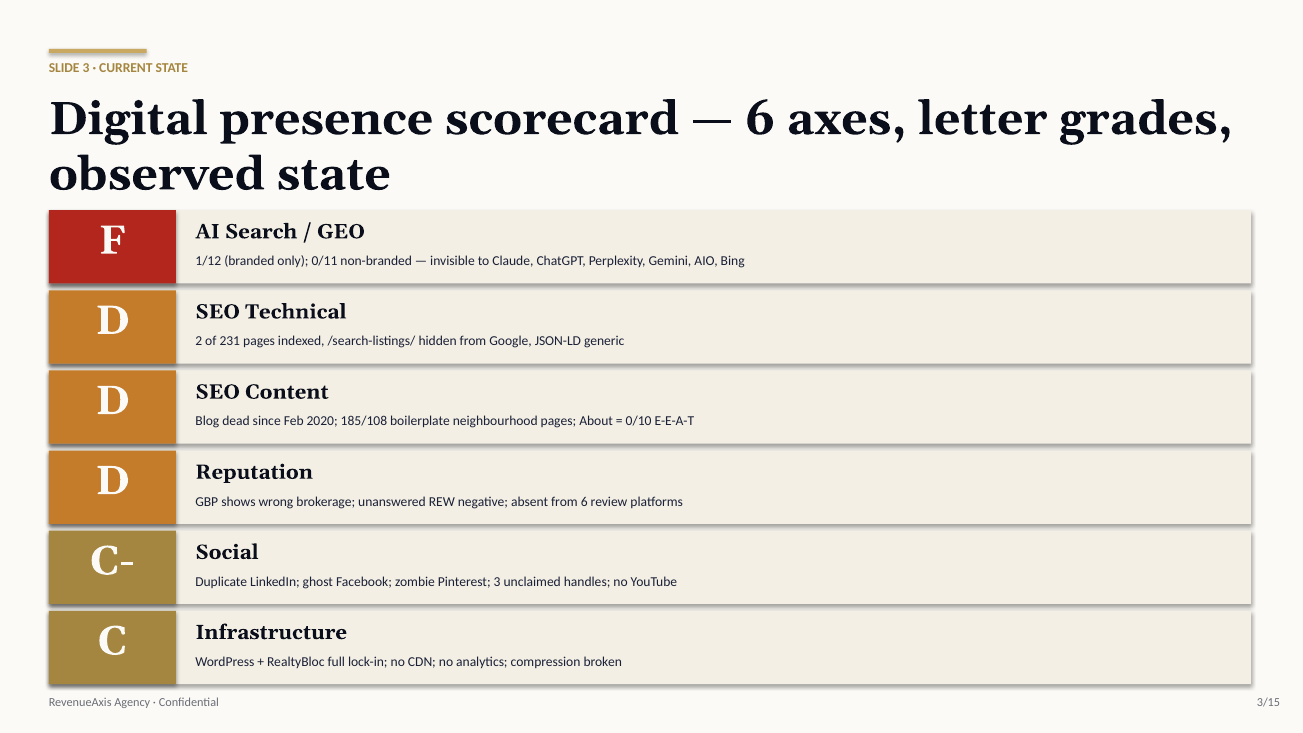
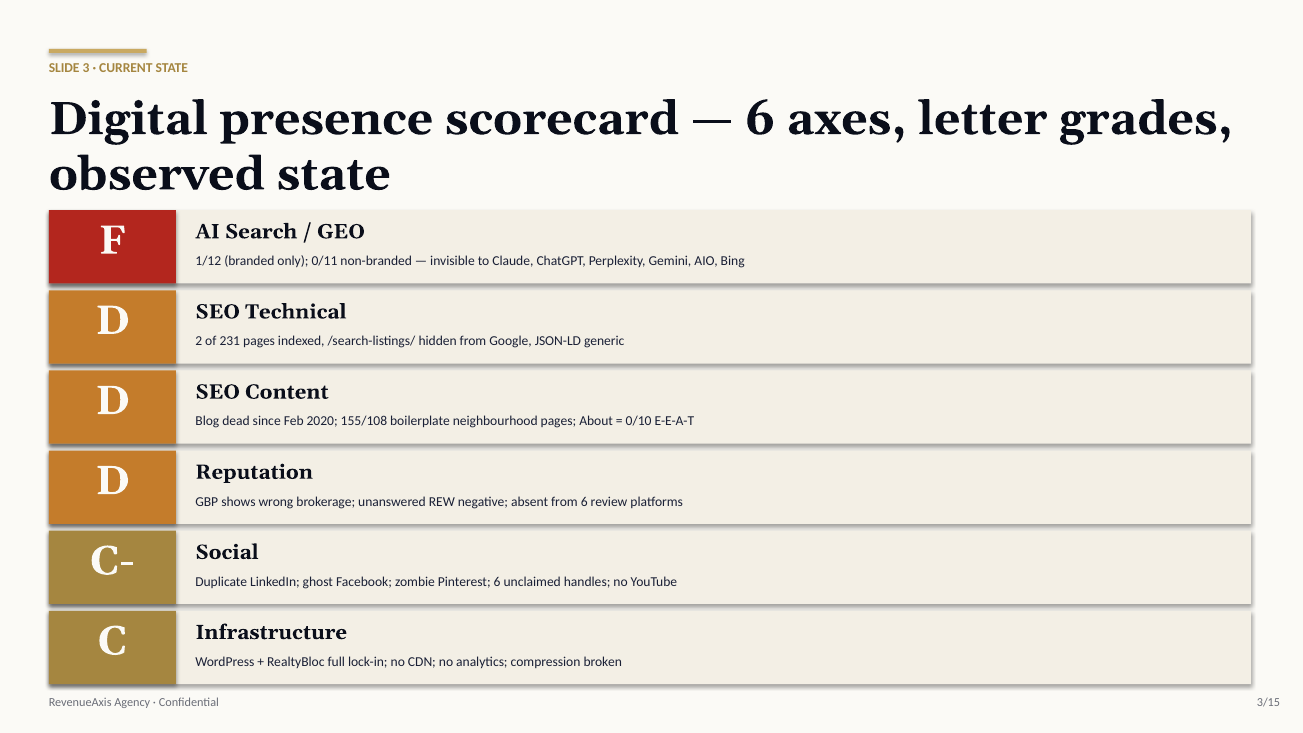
185/108: 185/108 -> 155/108 (364, 421)
Pinterest 3: 3 -> 6 (497, 582)
